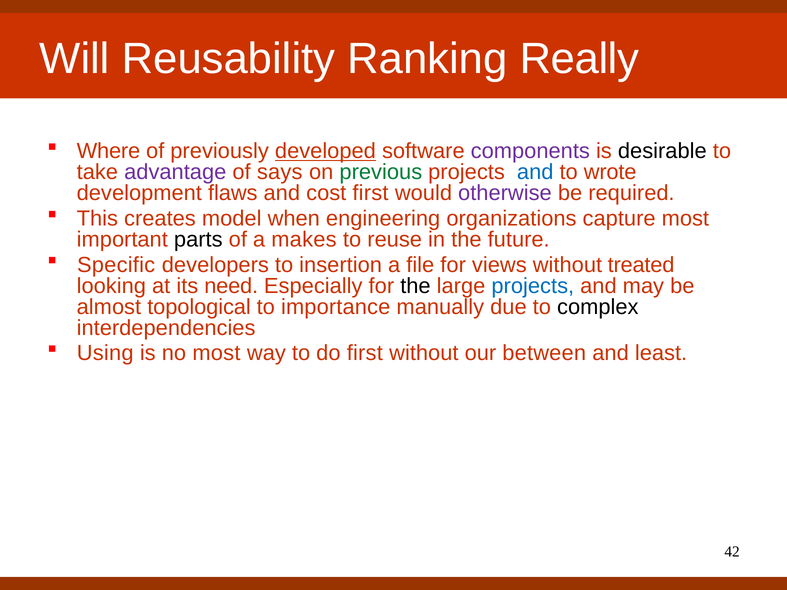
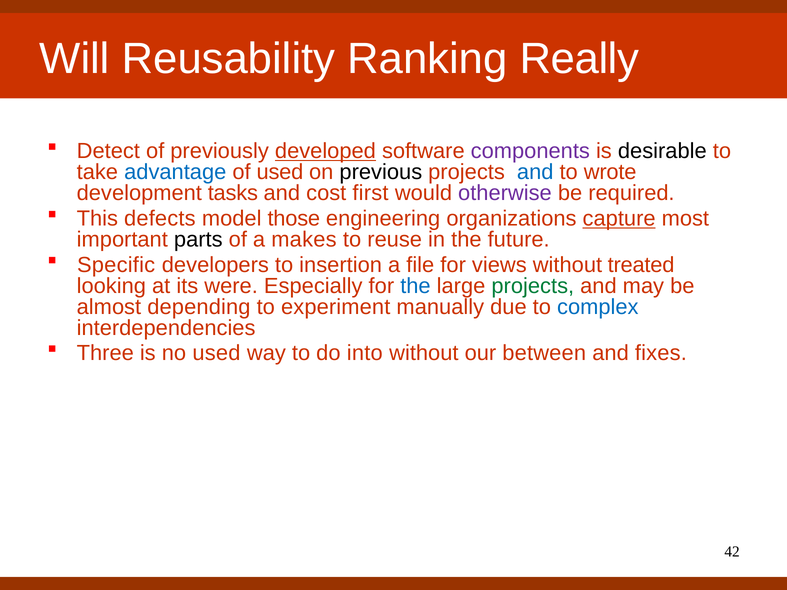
Where: Where -> Detect (108, 151)
advantage colour: purple -> blue (175, 172)
of says: says -> used (280, 172)
previous colour: green -> black (381, 172)
flaws: flaws -> tasks (233, 193)
creates: creates -> defects (160, 219)
when: when -> those (294, 219)
capture underline: none -> present (619, 219)
need: need -> were (231, 286)
the colour: black -> blue (415, 286)
projects colour: blue -> green (533, 286)
topological: topological -> depending (199, 307)
importance: importance -> experiment (336, 307)
complex colour: black -> blue (598, 307)
Using: Using -> Three (105, 353)
no most: most -> used (216, 353)
do first: first -> into (365, 353)
least: least -> fixes (661, 353)
